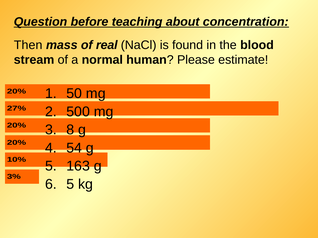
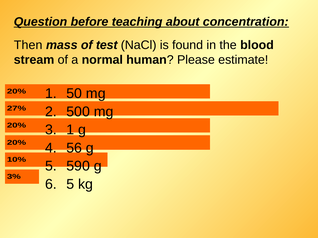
real: real -> test (107, 45)
8: 8 -> 1 (70, 130)
54: 54 -> 56 (74, 148)
163: 163 -> 590 (78, 166)
